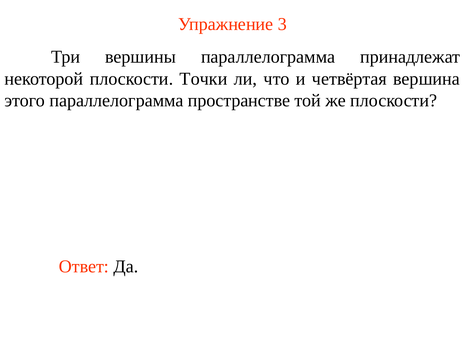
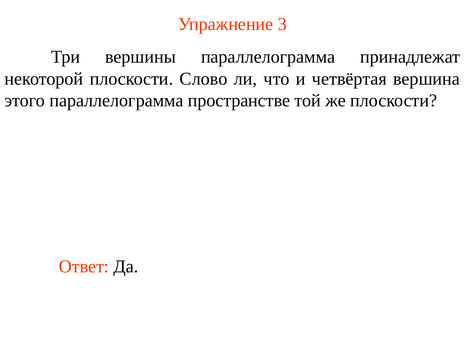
Точки: Точки -> Слово (204, 79)
